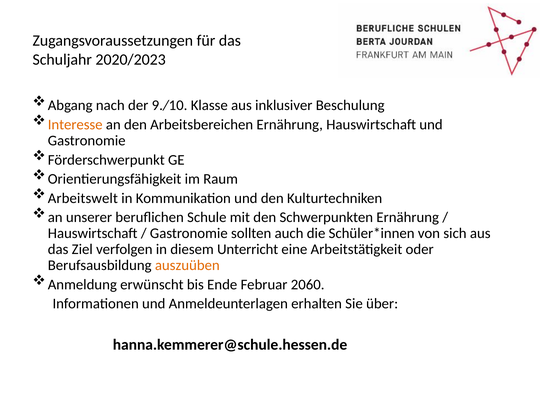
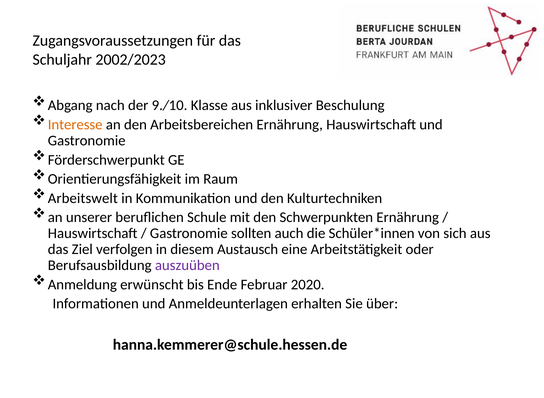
2020/2023: 2020/2023 -> 2002/2023 (131, 60)
Unterricht: Unterricht -> Austausch (248, 249)
auszuüben colour: orange -> purple (187, 265)
2060: 2060 -> 2020 (308, 284)
